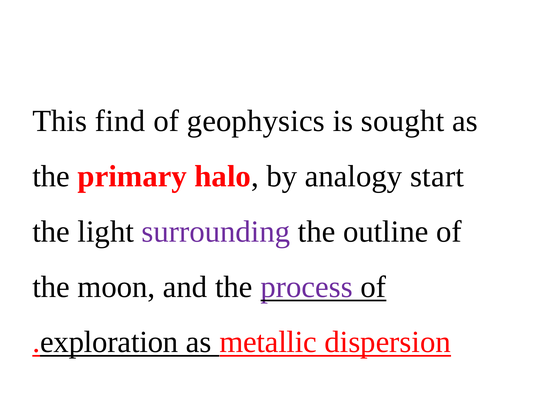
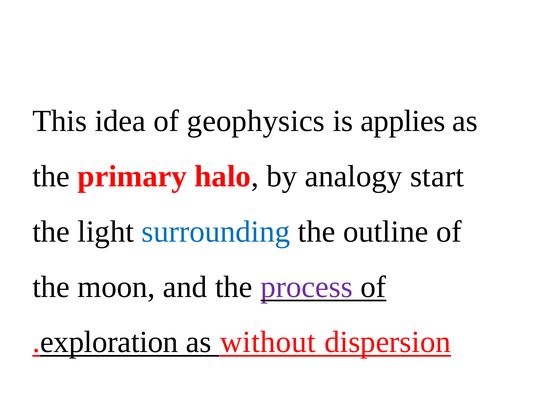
find: find -> idea (120, 121)
sought: sought -> applies (403, 121)
surrounding colour: purple -> blue (216, 232)
metallic: metallic -> without (268, 342)
